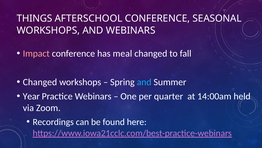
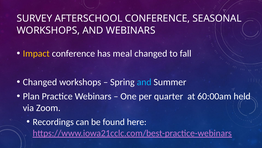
THINGS: THINGS -> SURVEY (34, 18)
Impact colour: pink -> yellow (36, 53)
Year: Year -> Plan (31, 96)
14:00am: 14:00am -> 60:00am (214, 96)
